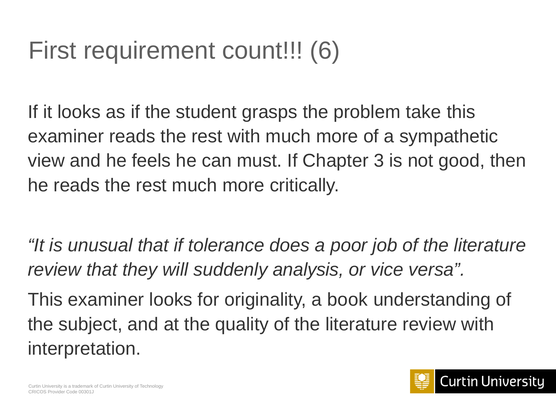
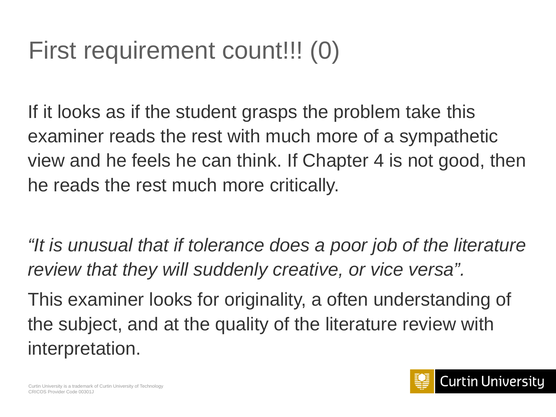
6: 6 -> 0 (325, 51)
must: must -> think (259, 161)
3: 3 -> 4 (379, 161)
analysis: analysis -> creative (308, 270)
book: book -> often (348, 300)
